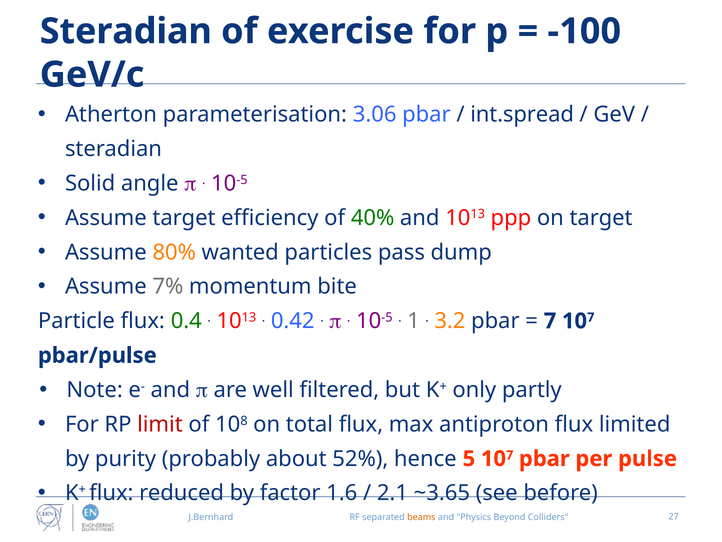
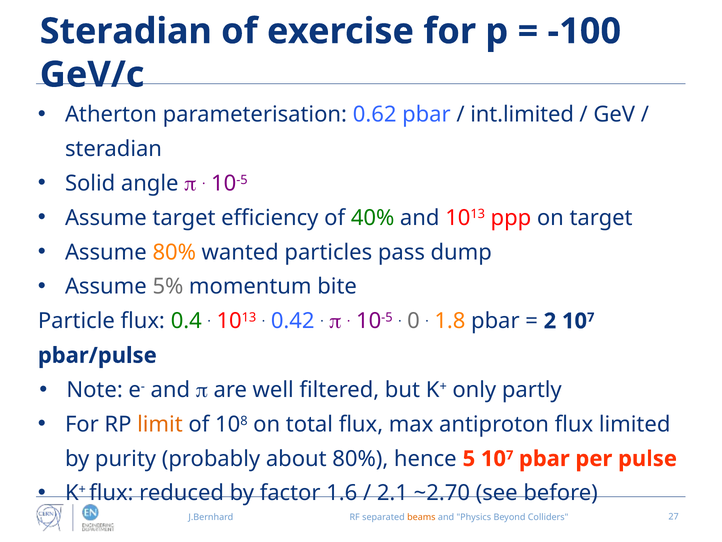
3.06: 3.06 -> 0.62 (375, 114)
int.spread: int.spread -> int.limited (522, 114)
7%: 7% -> 5% (168, 286)
1: 1 -> 0 (413, 321)
3.2: 3.2 -> 1.8 (450, 321)
7: 7 -> 2 (550, 321)
limit colour: red -> orange (160, 424)
about 52%: 52% -> 80% (360, 458)
~3.65: ~3.65 -> ~2.70 (442, 493)
